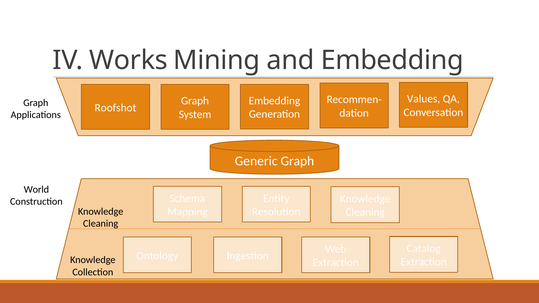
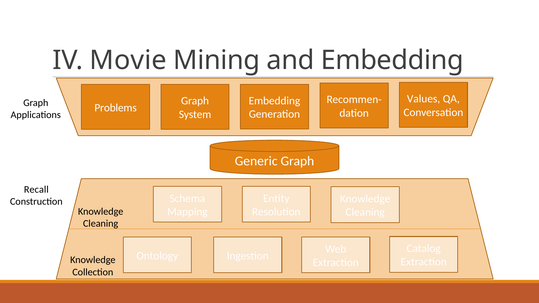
Works: Works -> Movie (128, 60)
Roofshot: Roofshot -> Problems (116, 108)
World: World -> Recall (36, 190)
